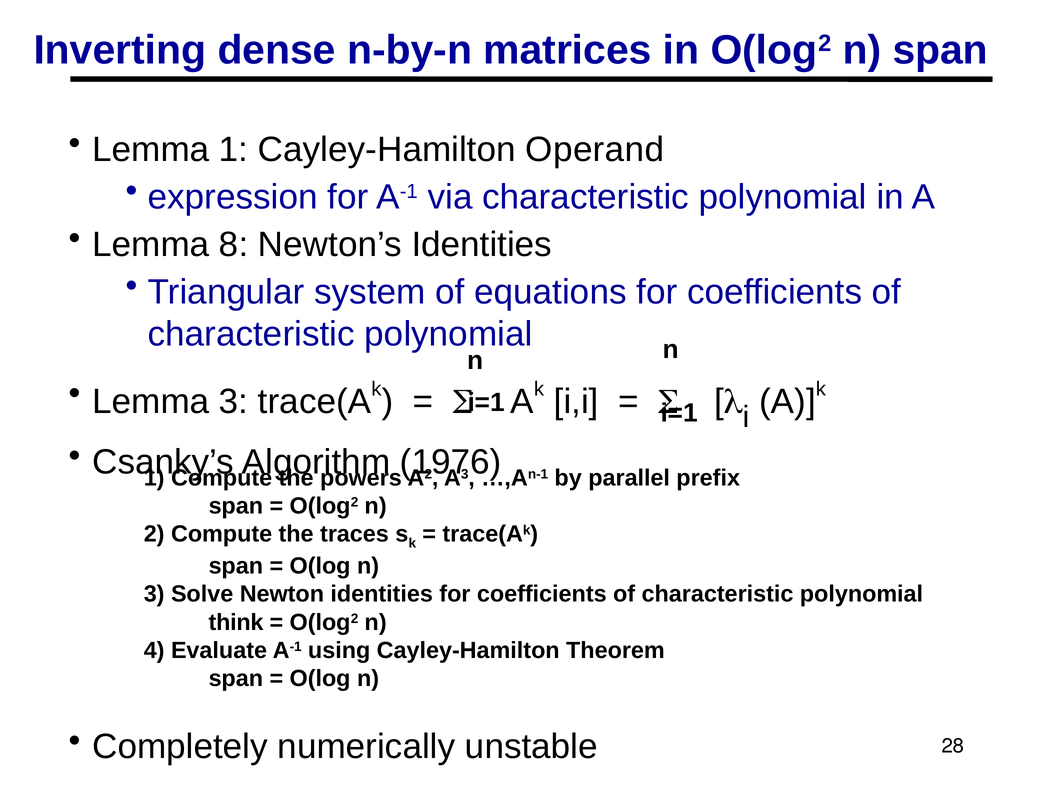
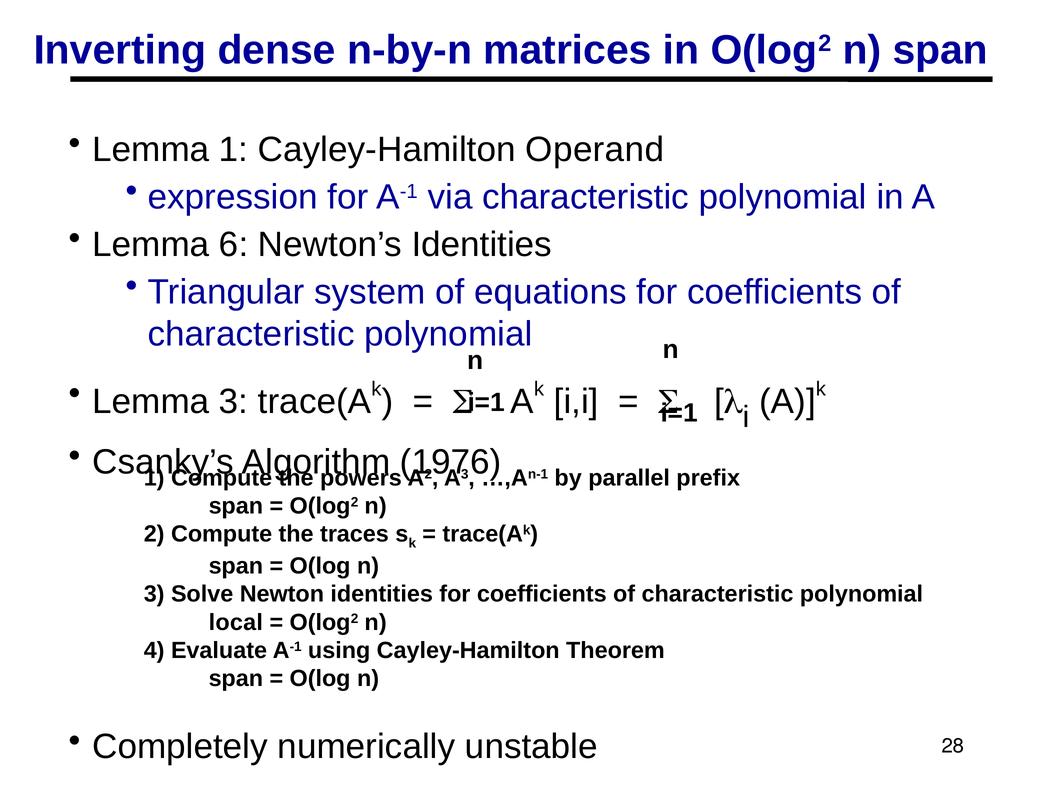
8: 8 -> 6 (234, 244)
think: think -> local (236, 622)
